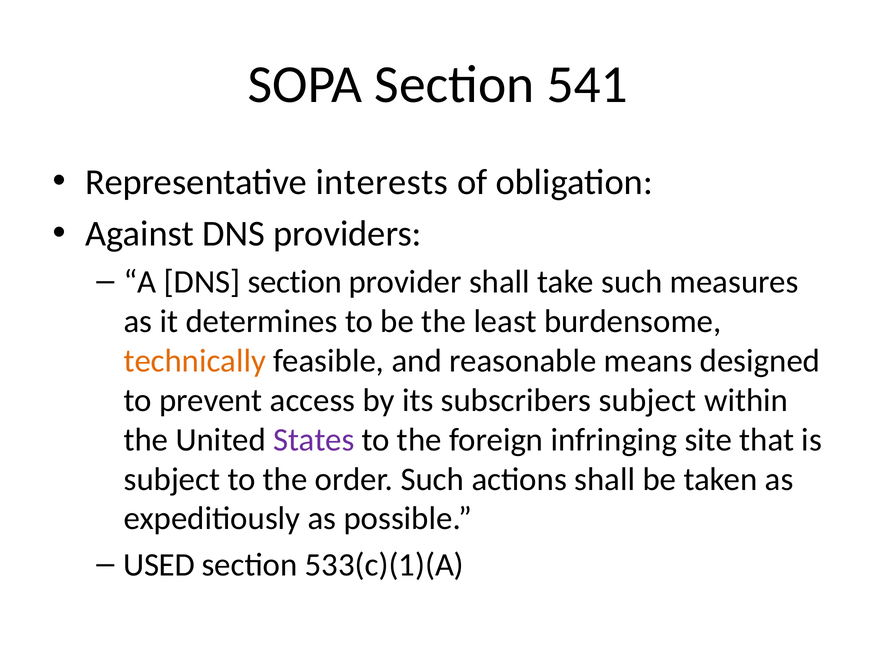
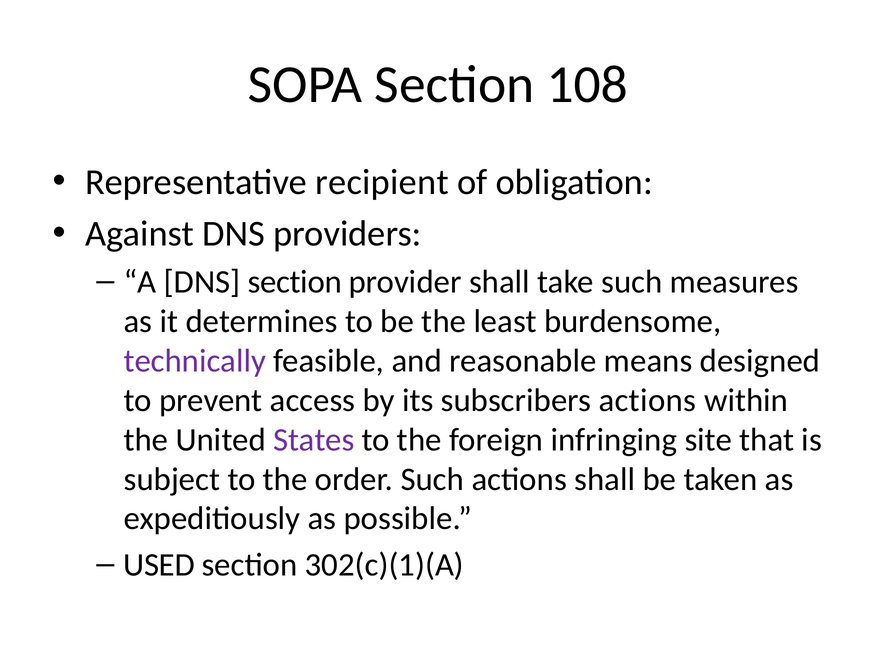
541: 541 -> 108 (587, 85)
interests: interests -> recipient (382, 182)
technically colour: orange -> purple (195, 361)
subscribers subject: subject -> actions (647, 400)
533(c)(1)(A: 533(c)(1)(A -> 302(c)(1)(A (384, 565)
